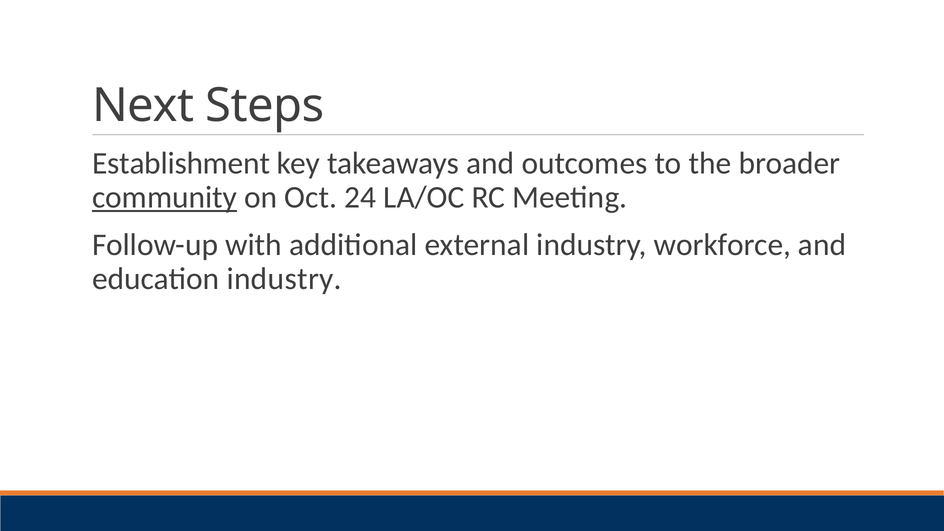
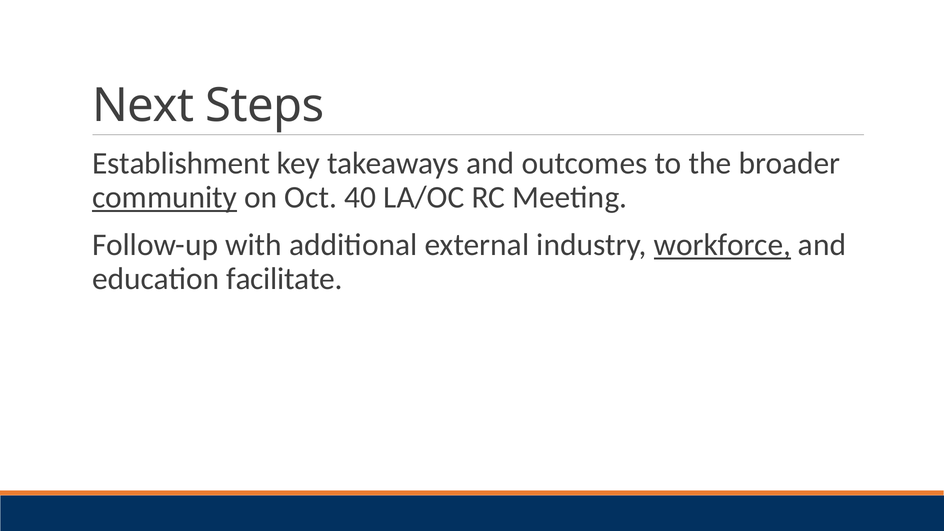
24: 24 -> 40 (360, 197)
workforce underline: none -> present (722, 245)
education industry: industry -> facilitate (285, 279)
